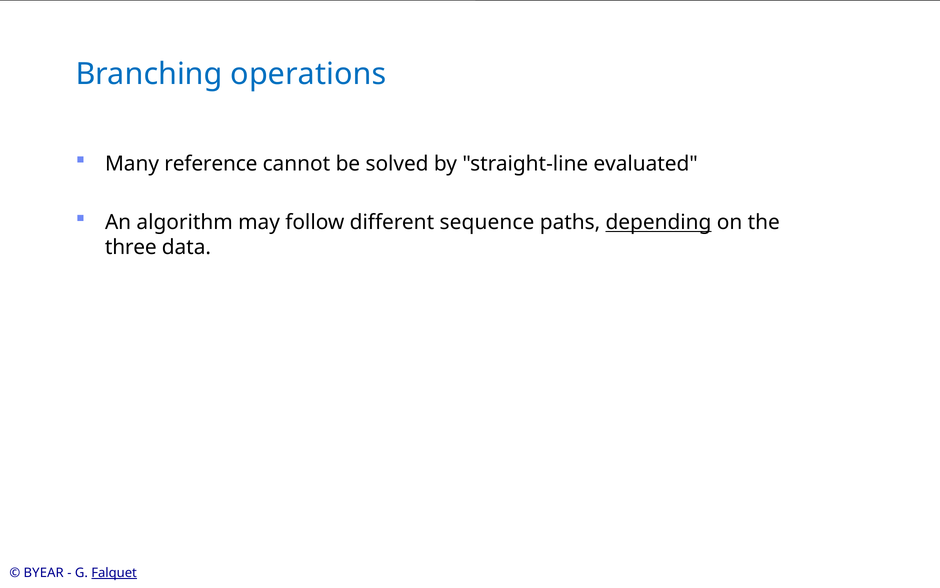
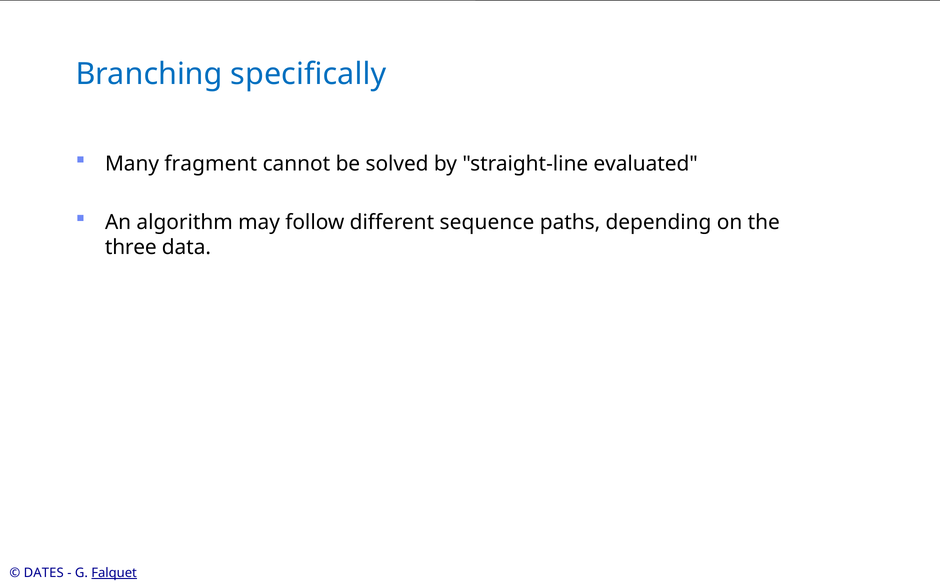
operations: operations -> specifically (308, 74)
reference: reference -> fragment (211, 164)
depending underline: present -> none (658, 222)
BYEAR: BYEAR -> DATES (44, 573)
